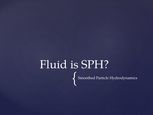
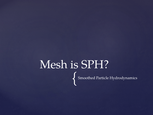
Fluid: Fluid -> Mesh (54, 64)
